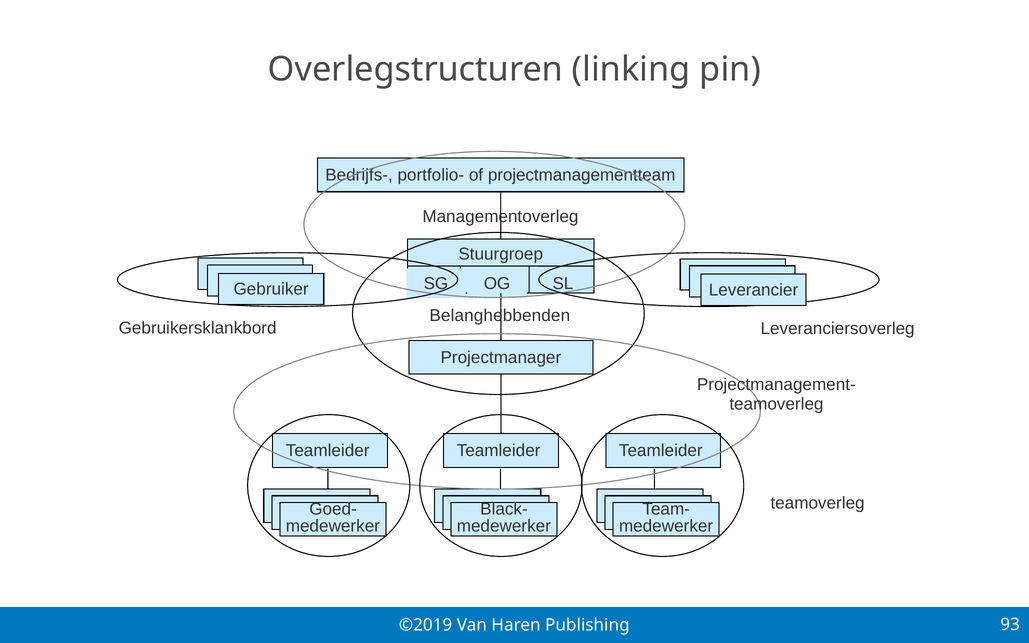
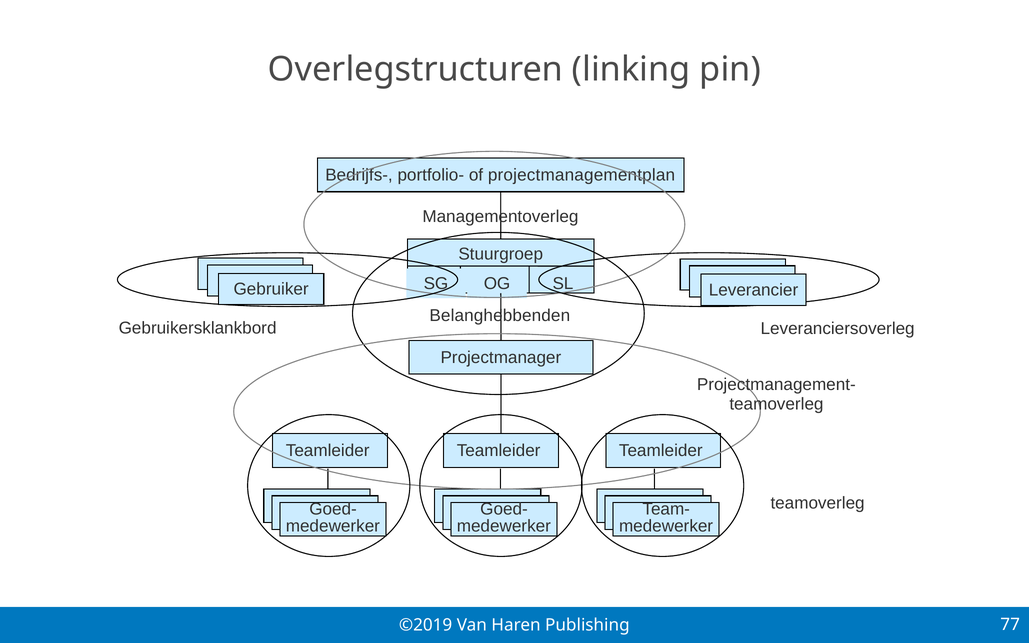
projectmanagementteam: projectmanagementteam -> projectmanagementplan (582, 175)
Black-: Black- -> Goed- (504, 509)
93: 93 -> 77 (1010, 625)
